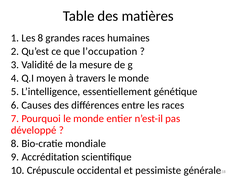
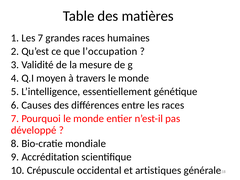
Les 8: 8 -> 7 (40, 38)
pessimiste: pessimiste -> artistiques (158, 170)
